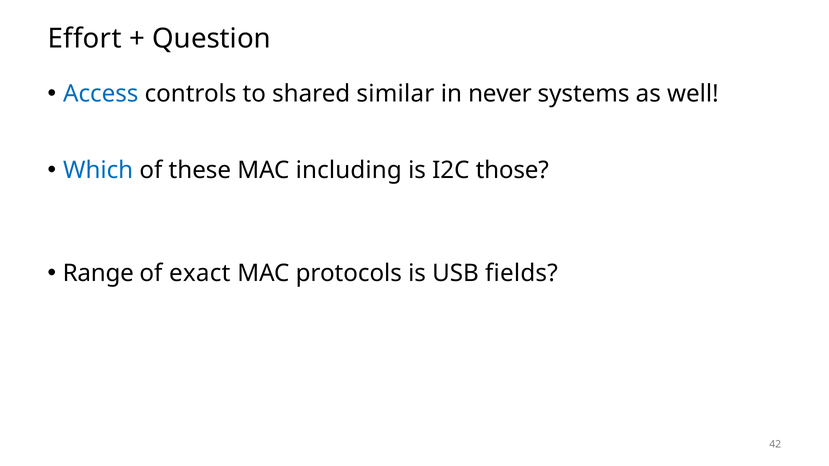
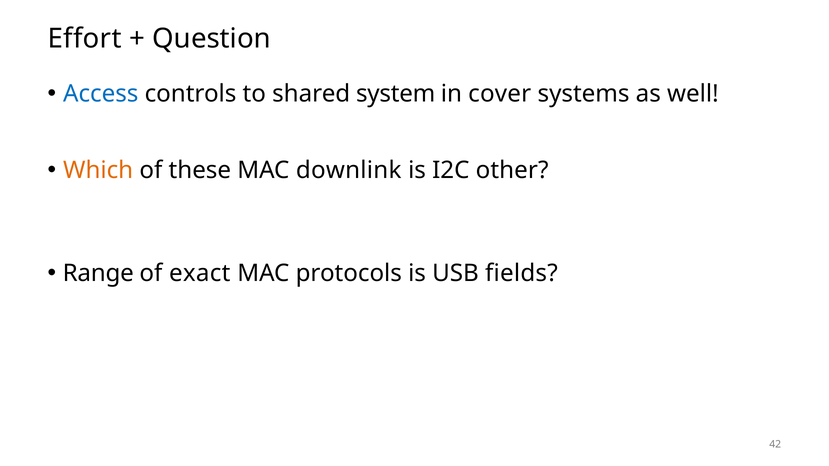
similar: similar -> system (396, 94)
never: never -> cover (500, 94)
Which colour: blue -> orange (98, 170)
including: including -> downlink (349, 170)
those: those -> other (512, 170)
